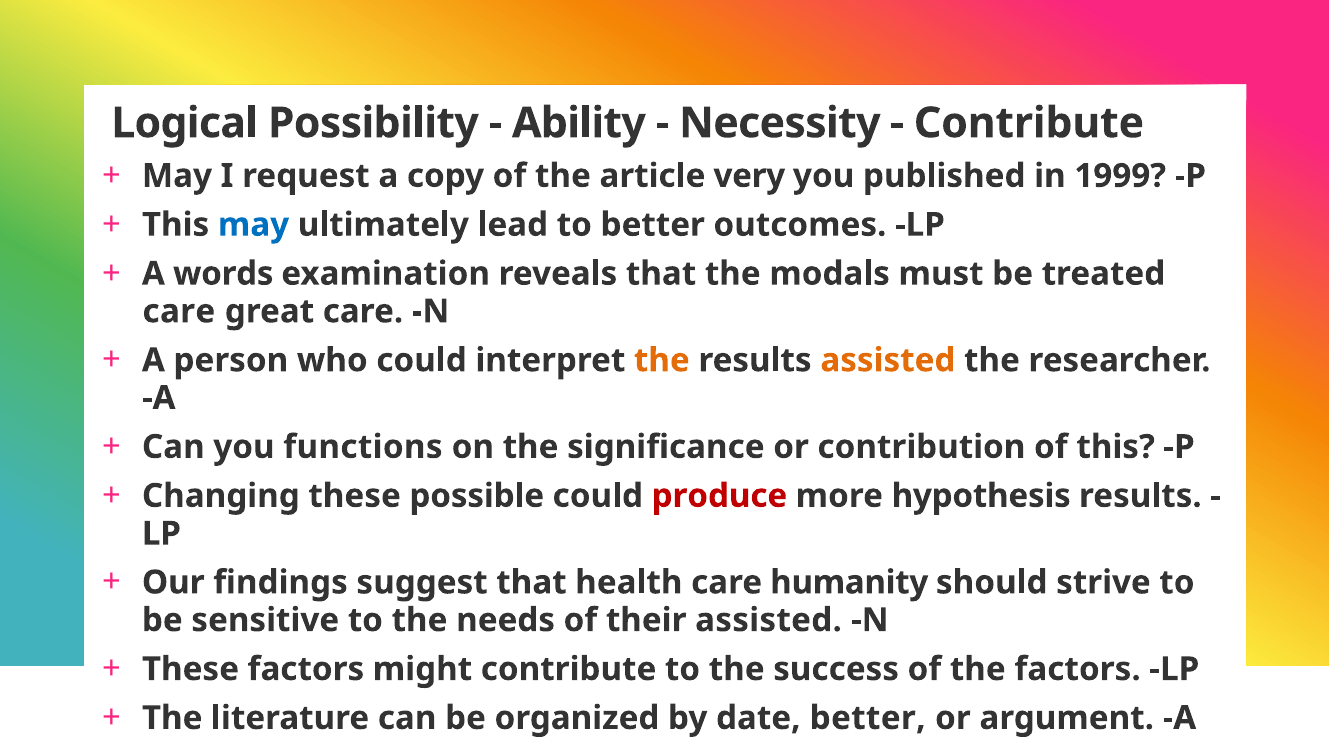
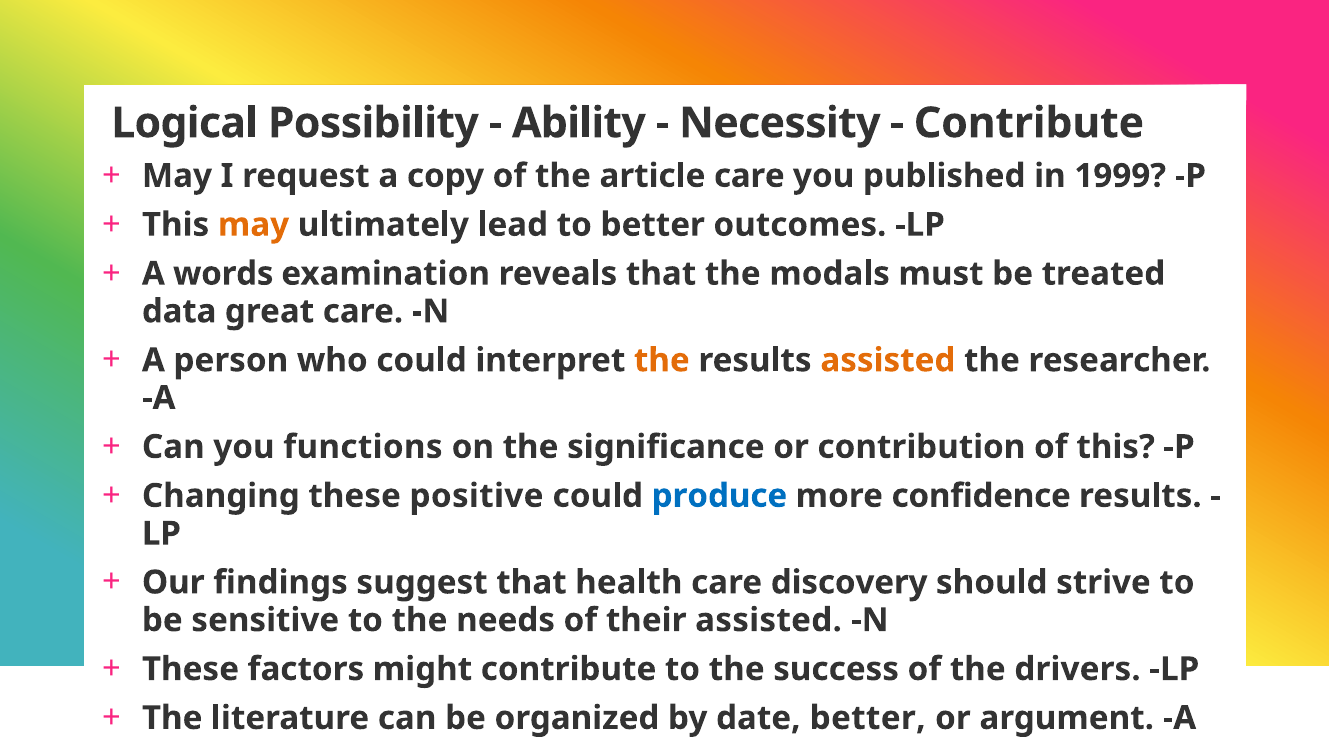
article very: very -> care (749, 176)
may colour: blue -> orange (253, 225)
care: care -> data (179, 311)
possible: possible -> positive (476, 496)
produce colour: red -> blue (719, 496)
hypothesis: hypothesis -> confidence (981, 496)
humanity: humanity -> discovery (849, 582)
the factors: factors -> drivers (1078, 669)
